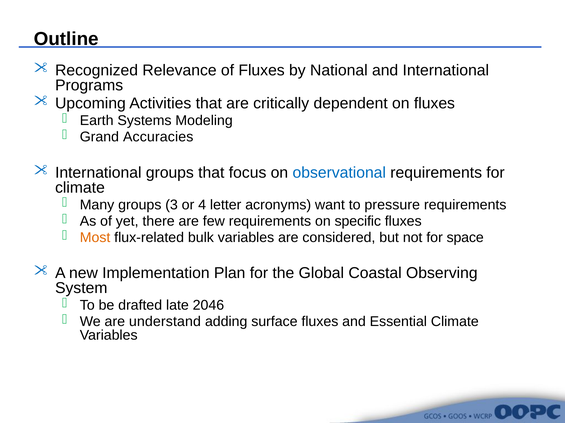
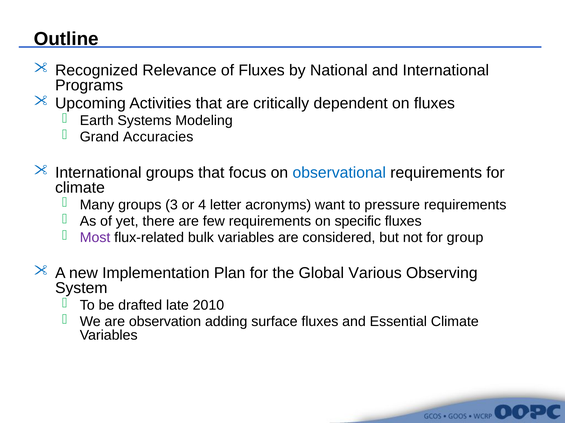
Most colour: orange -> purple (95, 238)
space: space -> group (465, 238)
Coastal: Coastal -> Various (375, 273)
2046: 2046 -> 2010 (208, 306)
understand: understand -> observation (165, 322)
